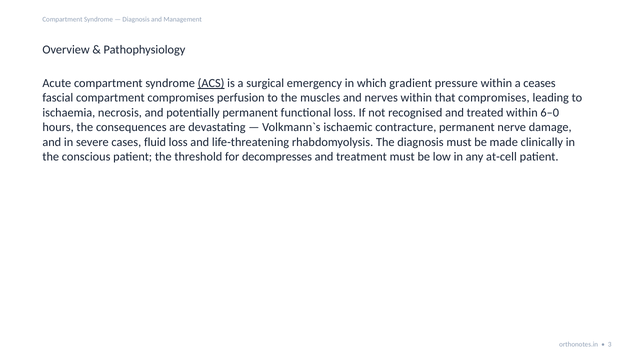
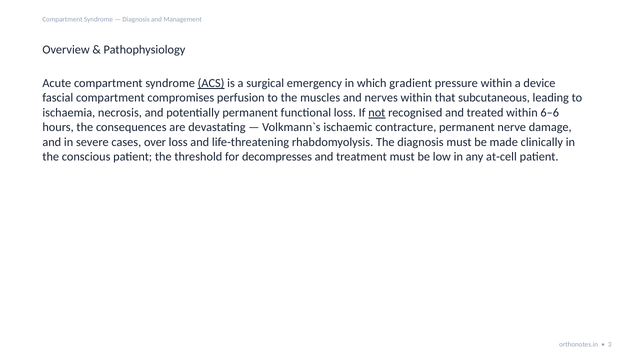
ceases: ceases -> device (539, 83)
that compromises: compromises -> subcutaneous (494, 98)
not underline: none -> present (377, 113)
6–0: 6–0 -> 6–6 (550, 113)
fluid: fluid -> over (155, 142)
